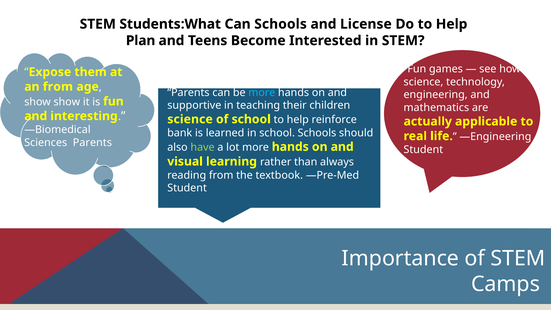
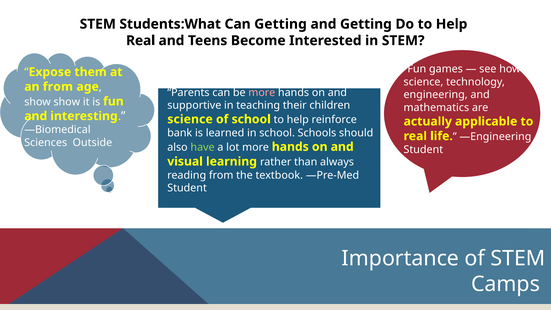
Can Schools: Schools -> Getting (281, 24)
and License: License -> Getting (366, 24)
Plan: Plan -> Real (141, 41)
more colour: light blue -> pink (262, 92)
Sciences Parents: Parents -> Outside (92, 143)
